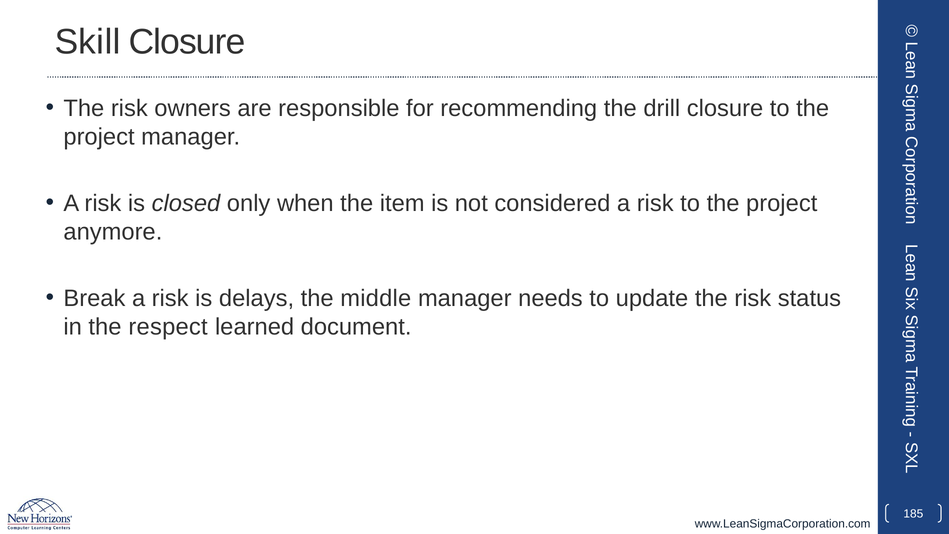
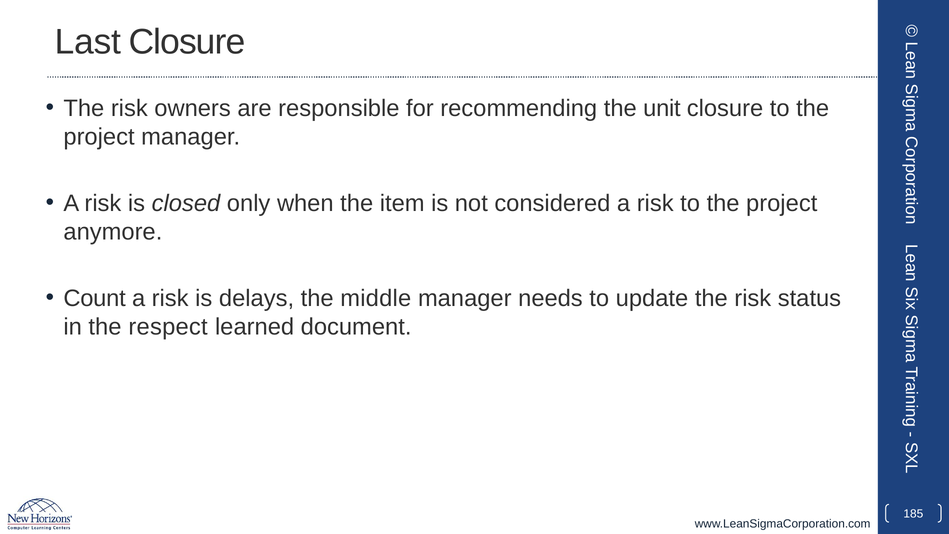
Skill: Skill -> Last (88, 42)
drill: drill -> unit (662, 108)
Break: Break -> Count (95, 298)
